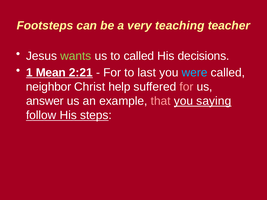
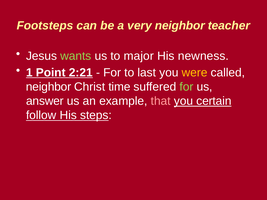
very teaching: teaching -> neighbor (180, 26)
to called: called -> major (139, 56)
decisions: decisions -> newness (203, 56)
Mean: Mean -> Point (51, 73)
were colour: light blue -> yellow (195, 73)
help: help -> time (119, 87)
for colour: pink -> light green (186, 87)
saying: saying -> certain (214, 101)
